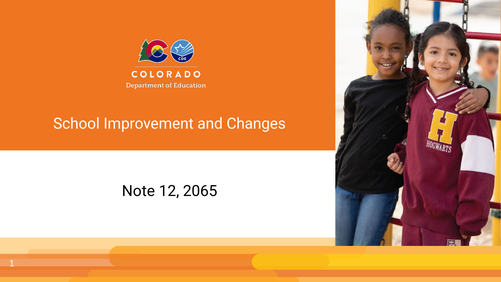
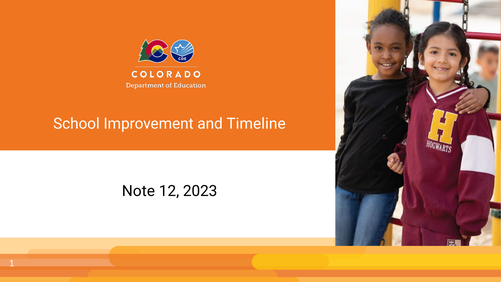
Changes: Changes -> Timeline (256, 124)
2065: 2065 -> 2023 (200, 191)
